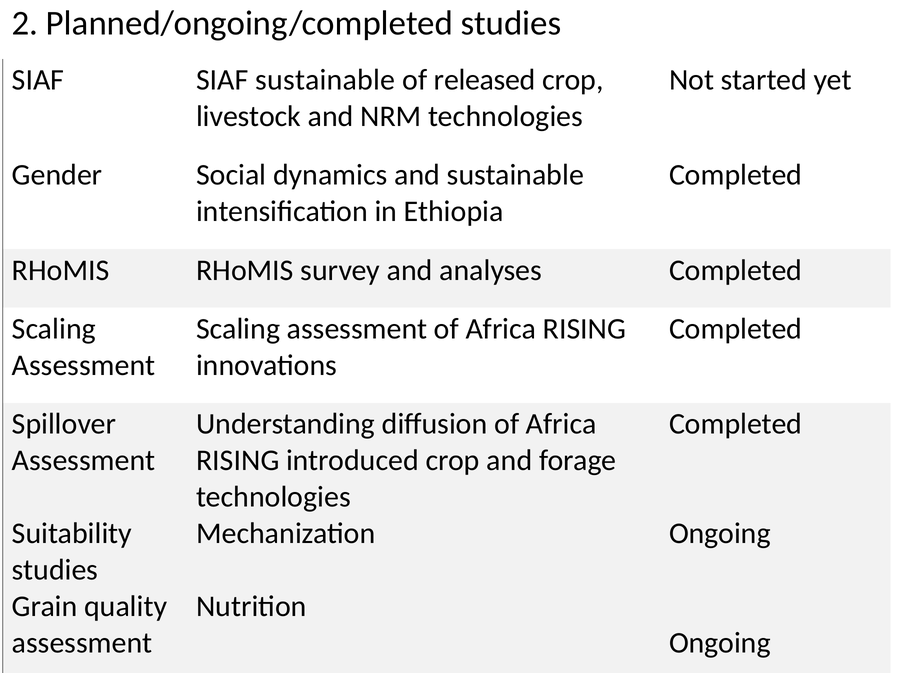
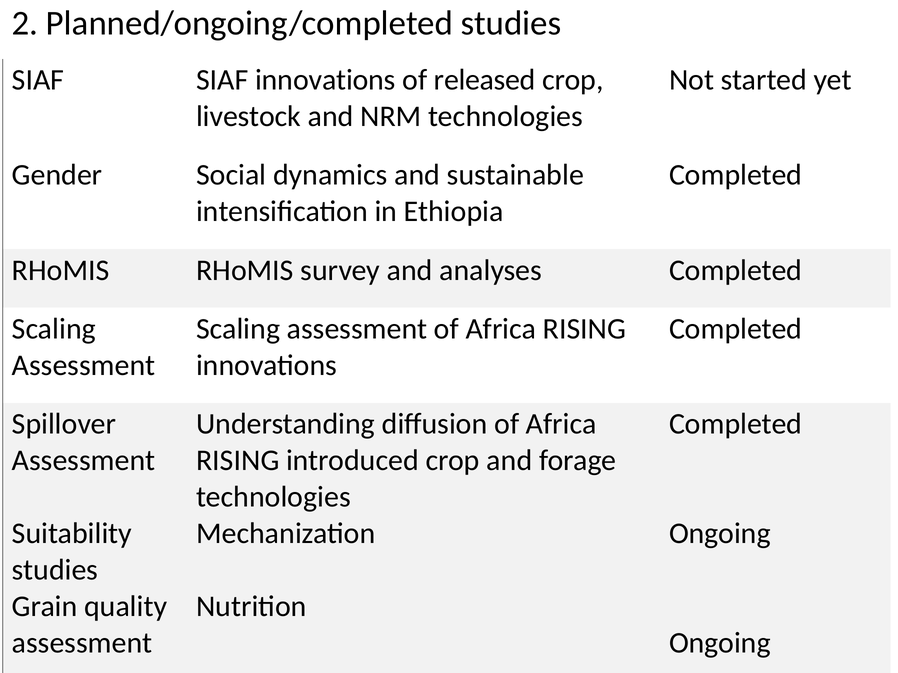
SIAF sustainable: sustainable -> innovations (325, 80)
